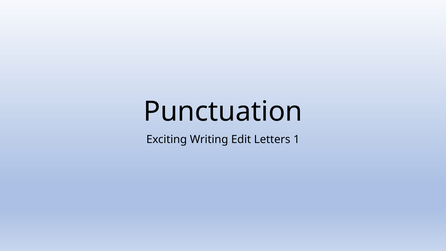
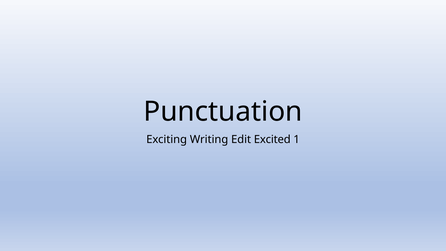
Letters: Letters -> Excited (272, 139)
